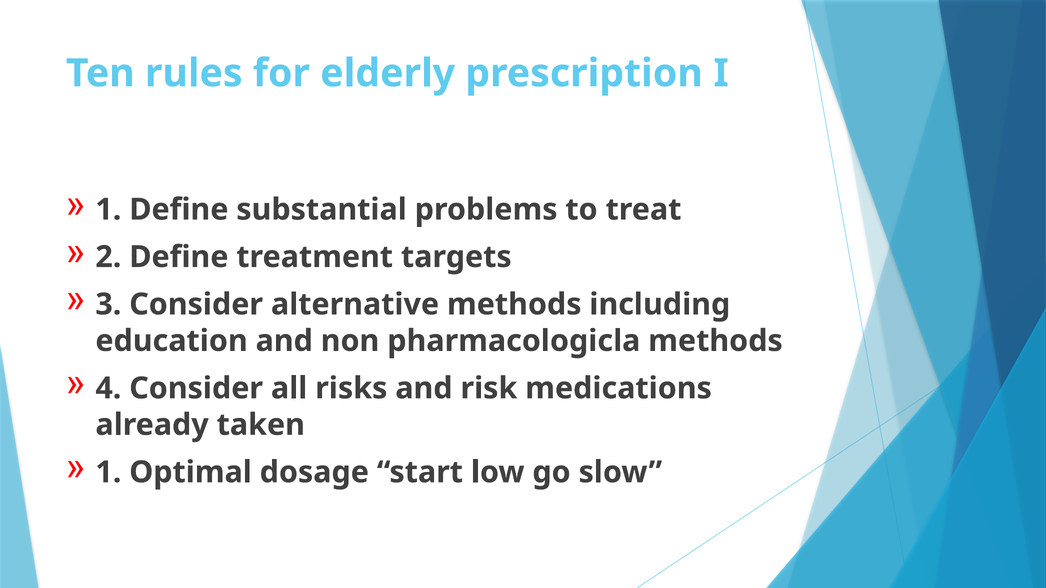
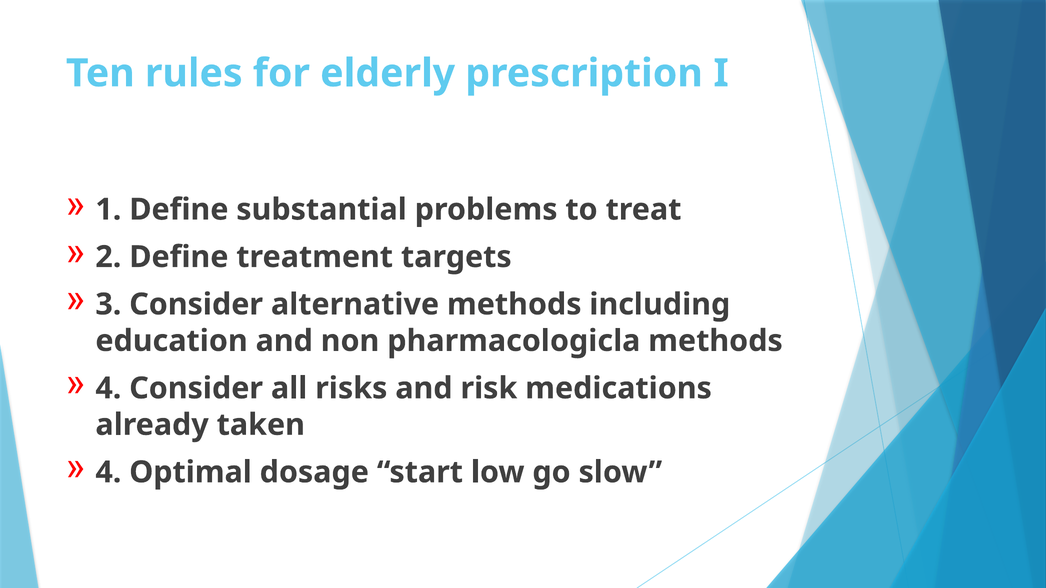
1: 1 -> 4 (108, 473)
